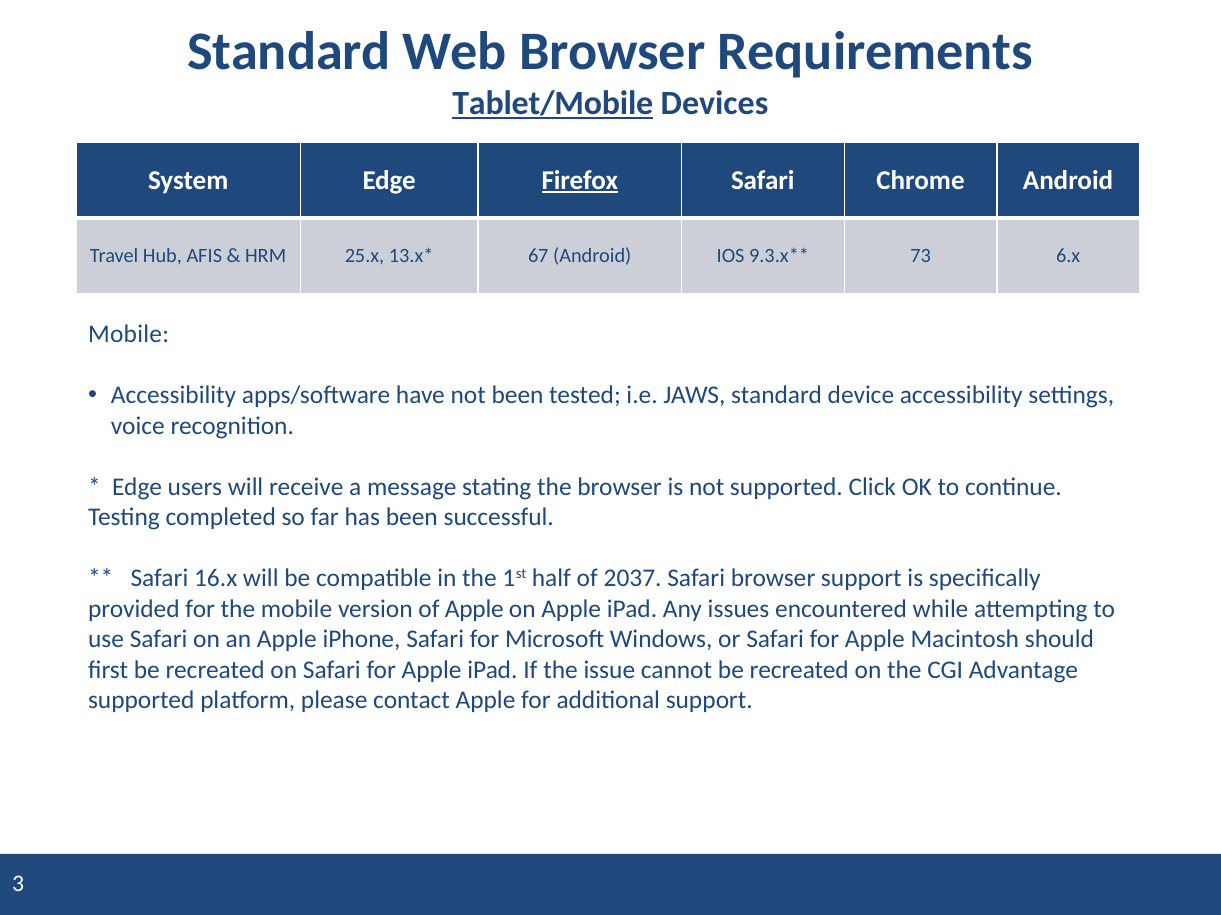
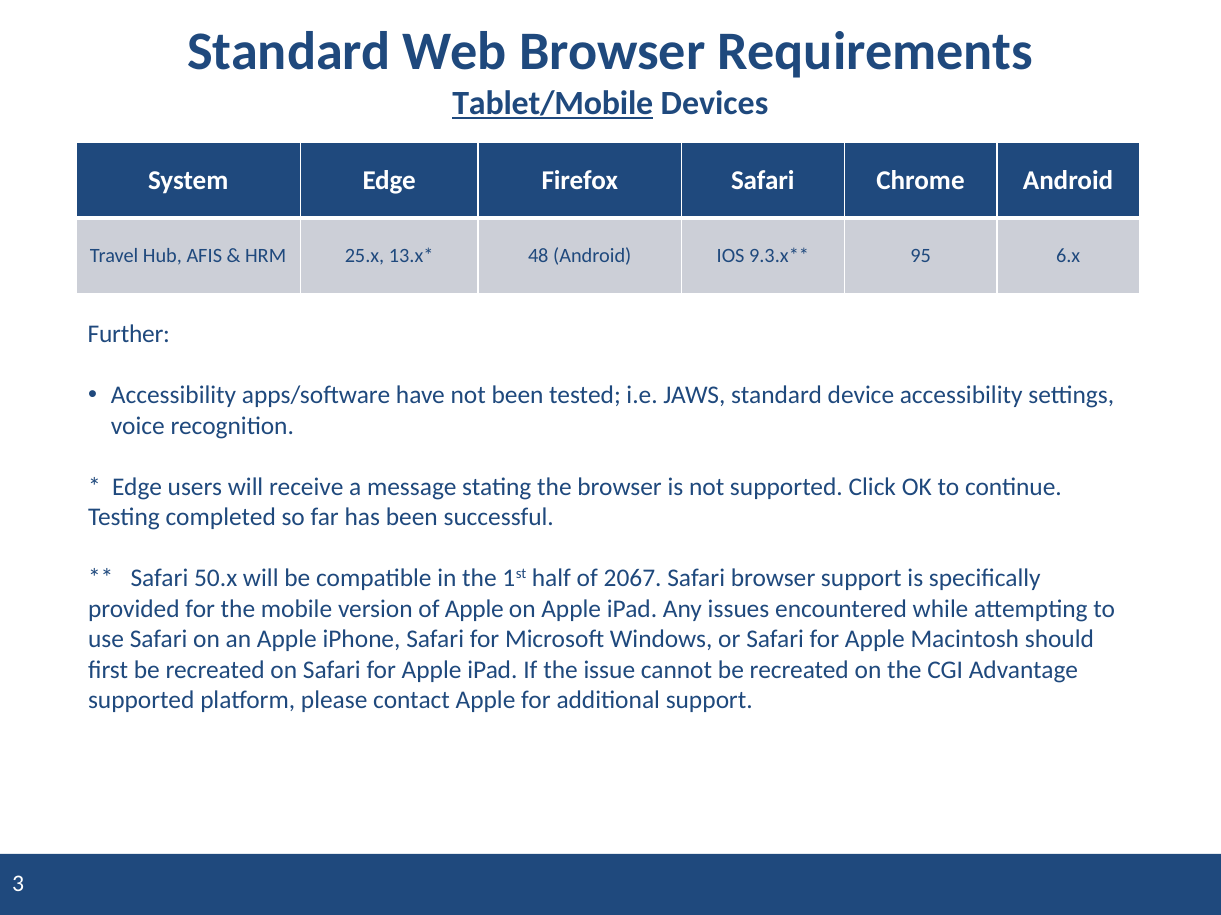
Firefox underline: present -> none (580, 181)
67: 67 -> 48 (538, 256)
73: 73 -> 95 (921, 256)
Mobile: Mobile -> Further (129, 334)
16.x: 16.x -> 50.x (216, 579)
2037: 2037 -> 2067 (633, 579)
